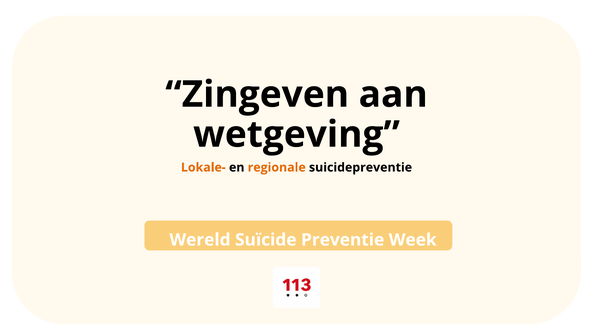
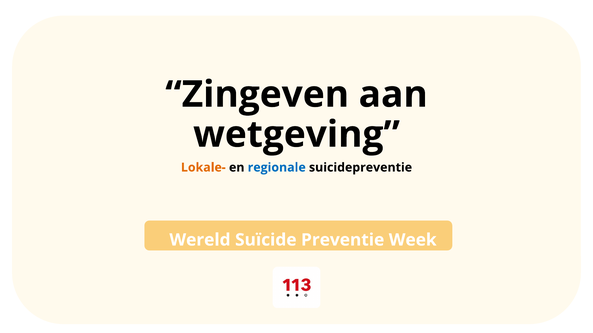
regionale colour: orange -> blue (277, 168)
